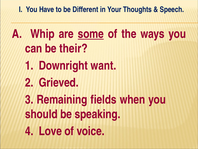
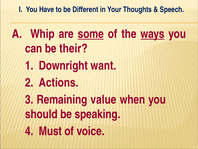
ways underline: none -> present (153, 34)
Grieved: Grieved -> Actions (59, 82)
fields: fields -> value (103, 99)
Love: Love -> Must (50, 131)
